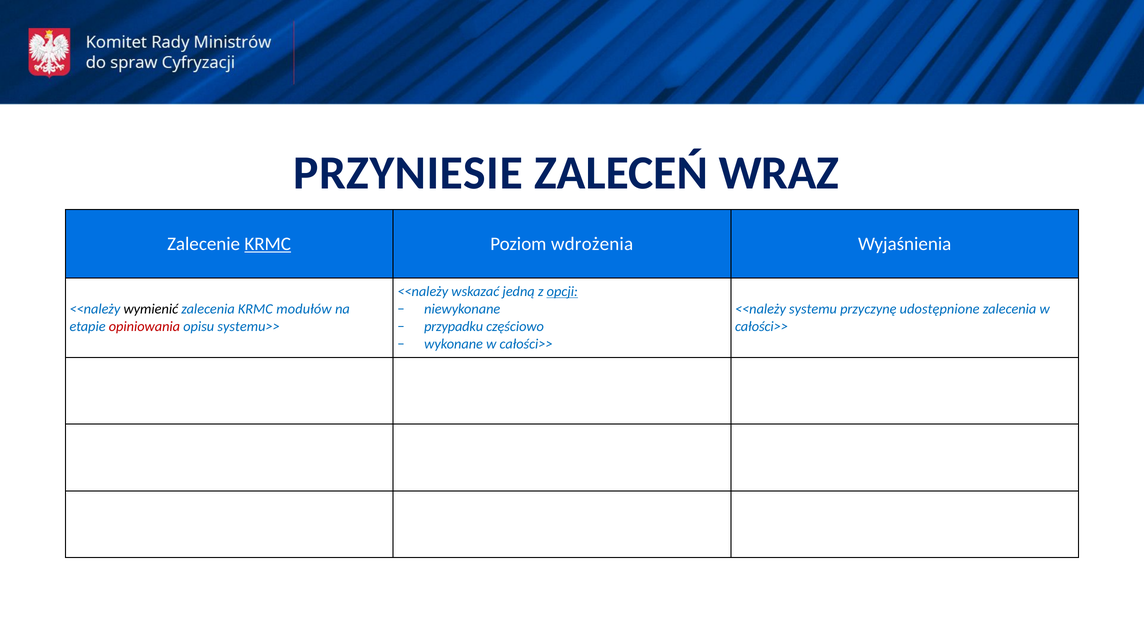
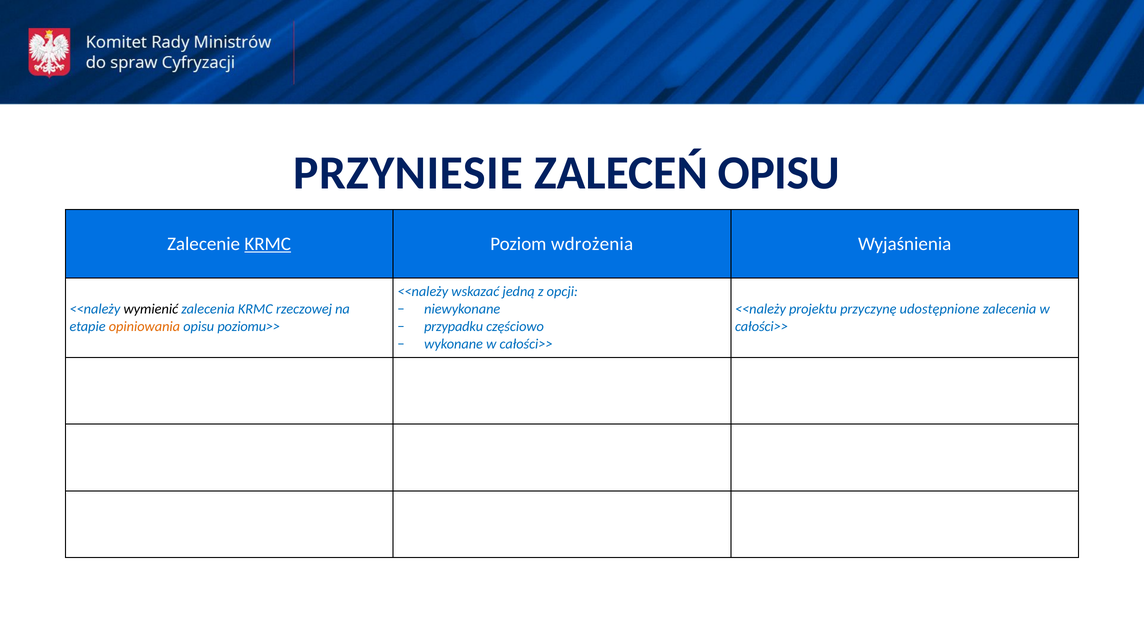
ZALECEŃ WRAZ: WRAZ -> OPISU (779, 173)
opcji underline: present -> none (562, 292)
modułów: modułów -> rzeczowej (304, 309)
systemu: systemu -> projektu (813, 309)
opiniowania colour: red -> orange (144, 327)
systemu>>: systemu>> -> poziomu>> (249, 327)
